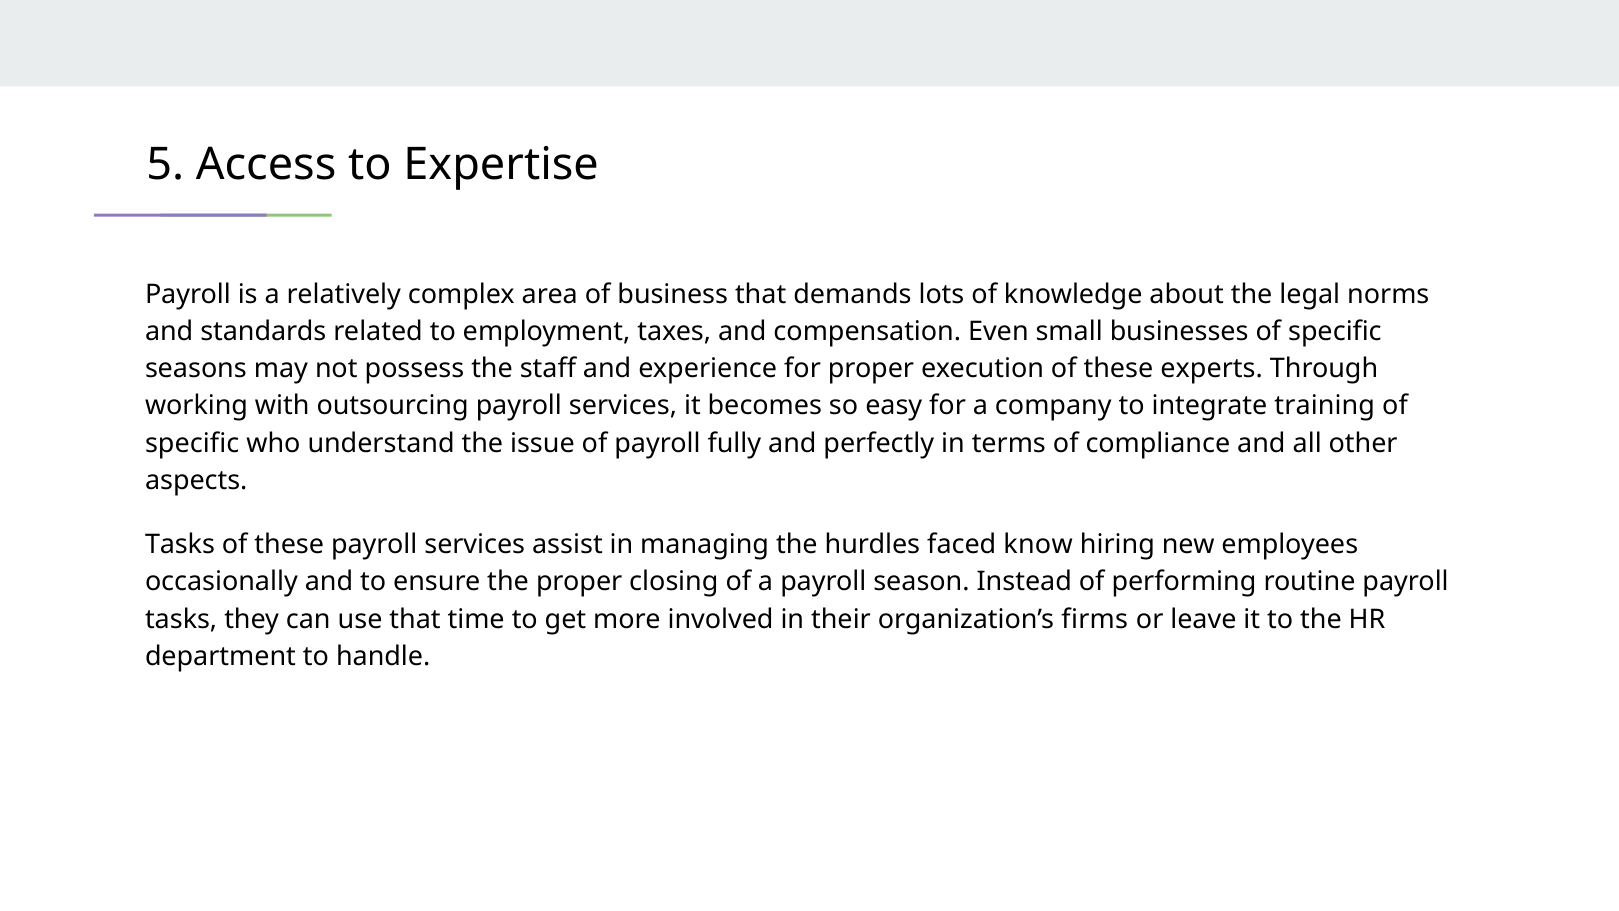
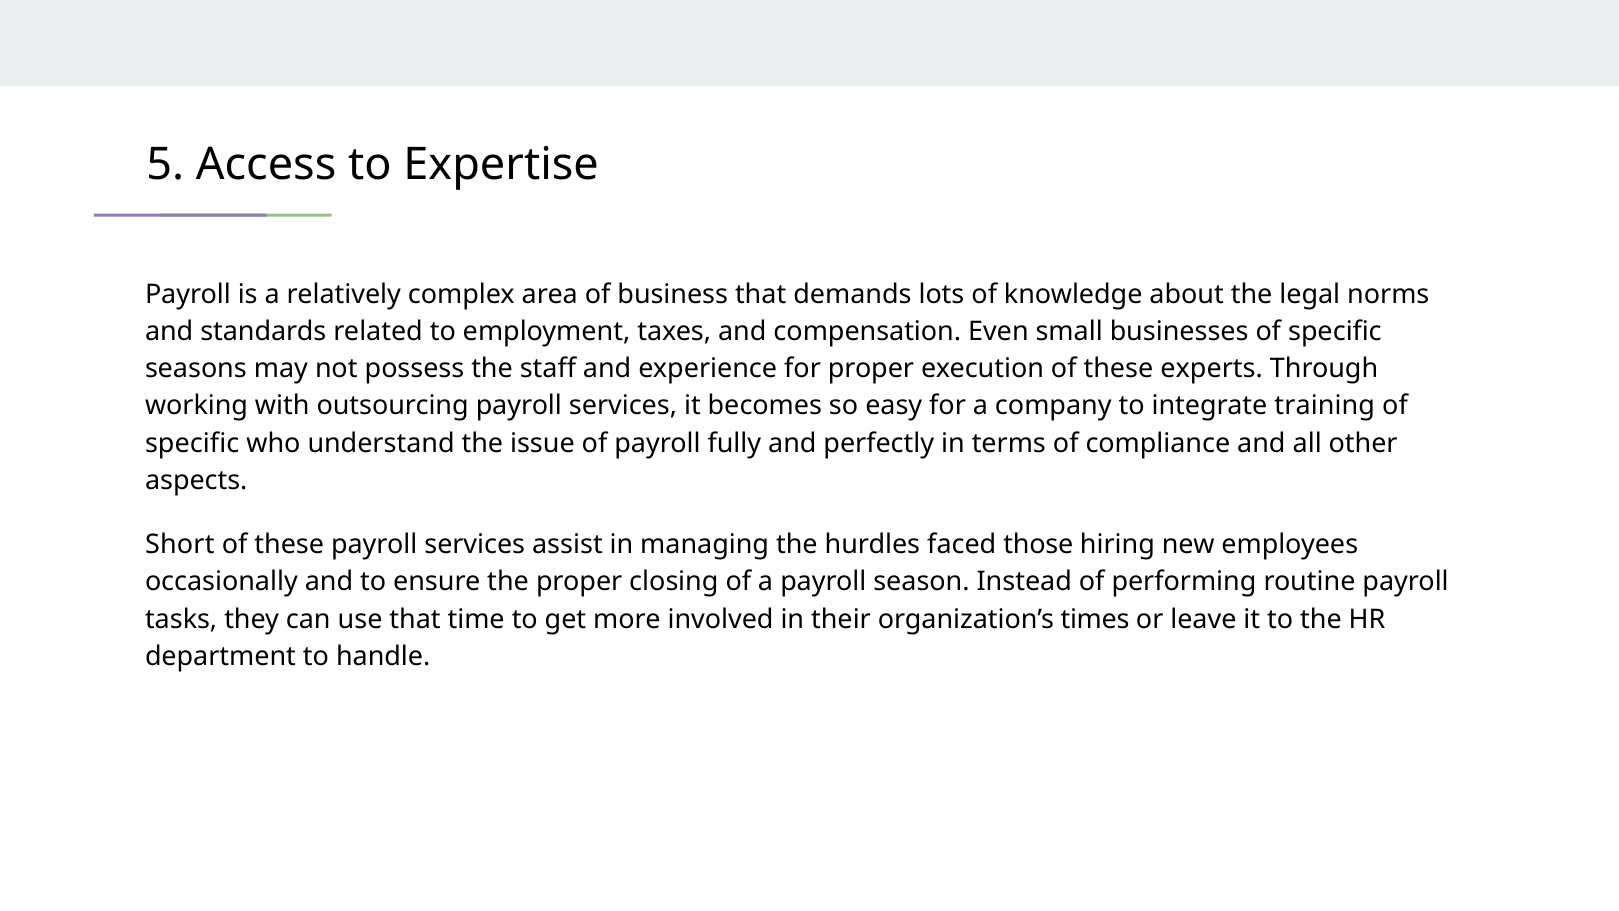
Tasks: Tasks -> Short (180, 545)
know: know -> those (1038, 545)
firms: firms -> times (1095, 619)
